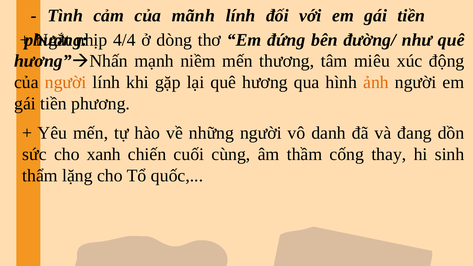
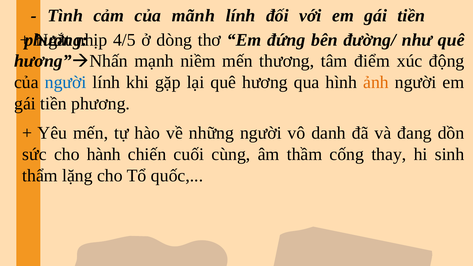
4/4: 4/4 -> 4/5 (124, 40)
miêu: miêu -> điểm (372, 61)
người colour: orange -> blue (66, 82)
xanh: xanh -> hành (104, 154)
